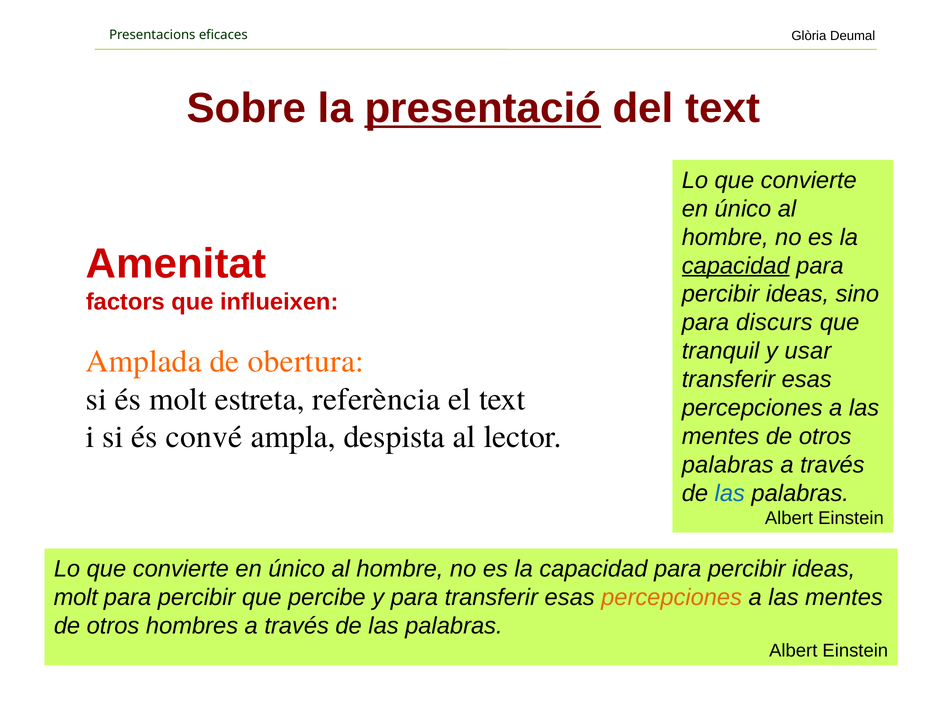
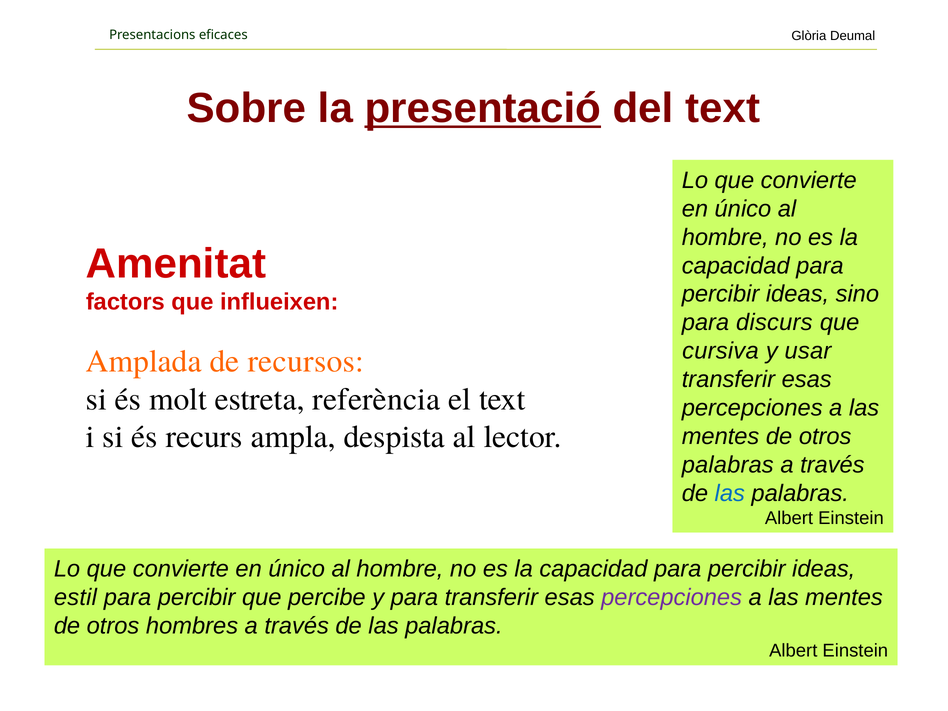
capacidad underline: present -> none (736, 266)
tranquil: tranquil -> cursiva (720, 351)
obertura: obertura -> recursos (306, 361)
convé: convé -> recurs (204, 437)
molt: molt -> estil (75, 598)
percepciones colour: orange -> purple (672, 598)
